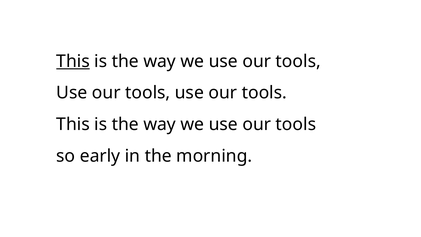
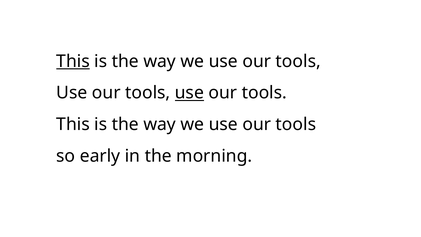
use underline: none -> present (189, 93)
